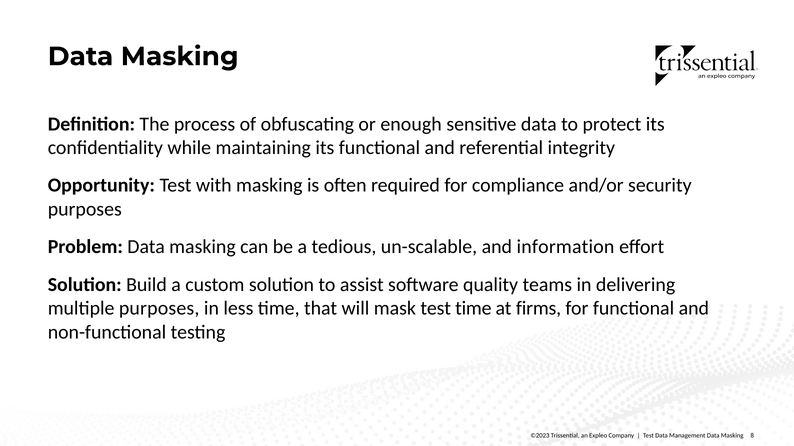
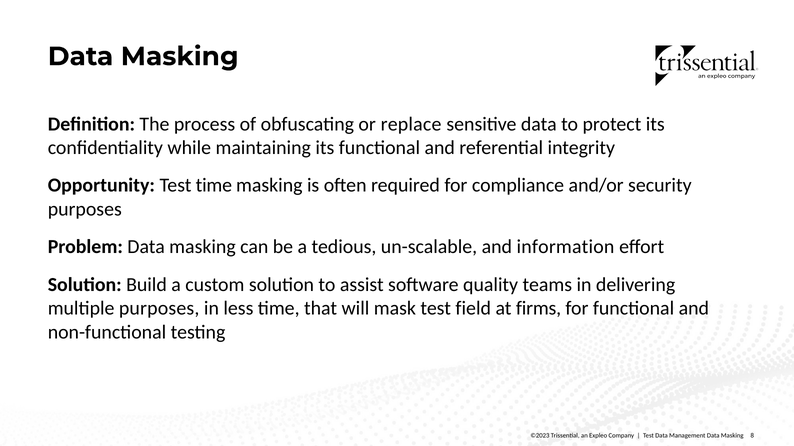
enough: enough -> replace (411, 124)
Test with: with -> time (214, 186)
test time: time -> field (473, 309)
